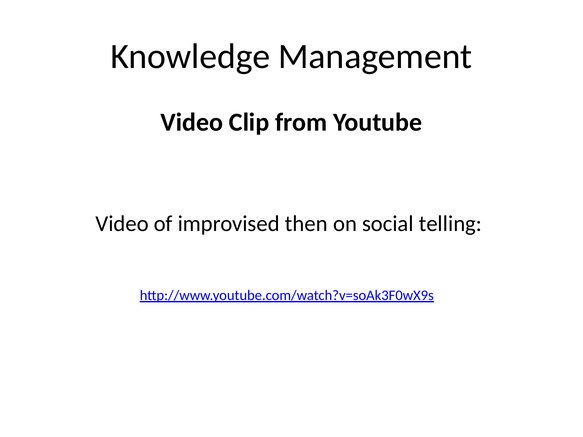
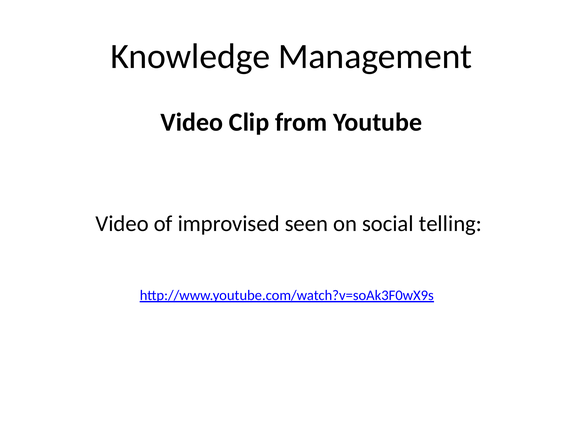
then: then -> seen (306, 224)
